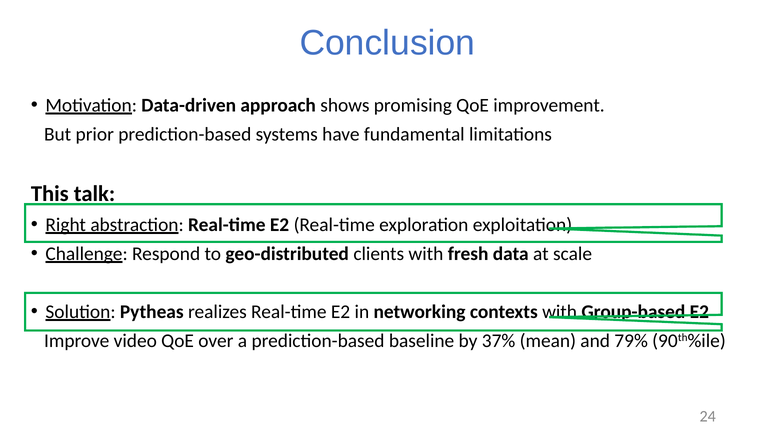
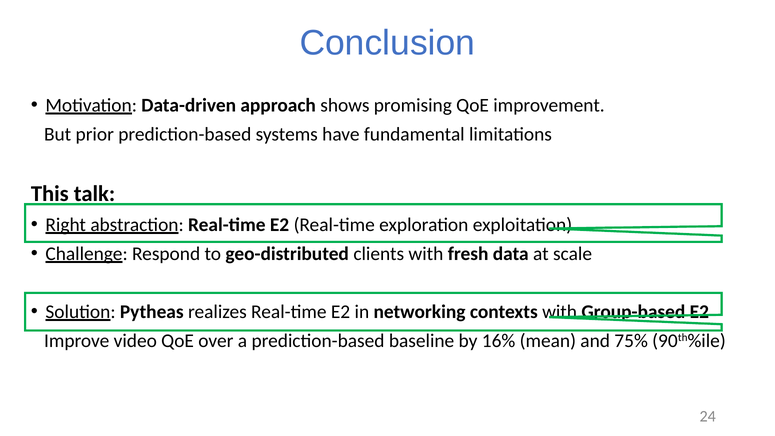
37%: 37% -> 16% (499, 341)
79%: 79% -> 75% (631, 341)
